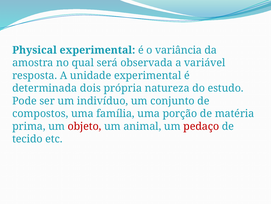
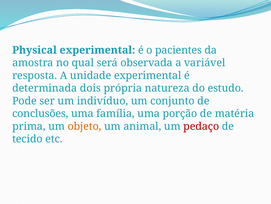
variância: variância -> pacientes (179, 50)
compostos: compostos -> conclusões (40, 113)
objeto colour: red -> orange (84, 126)
